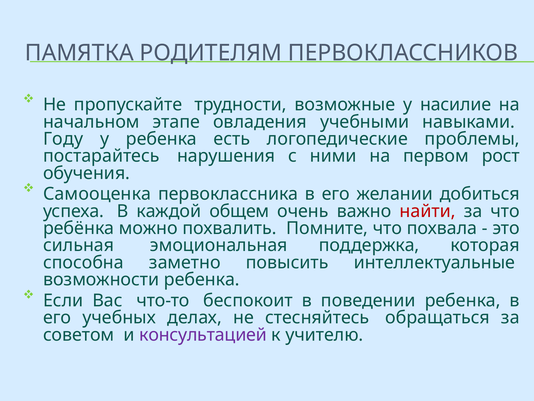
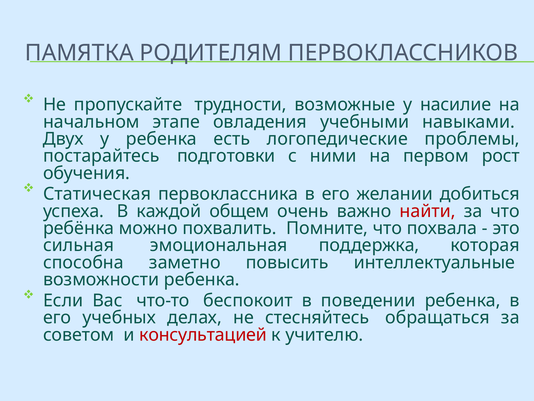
Году: Году -> Двух (63, 139)
нарушения: нарушения -> подготовки (226, 156)
Самооценка: Самооценка -> Статическая (97, 194)
консультацией colour: purple -> red (203, 334)
